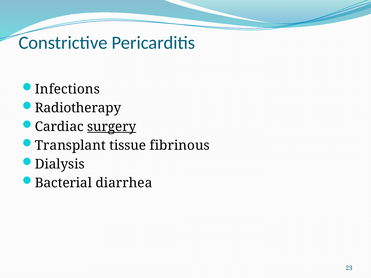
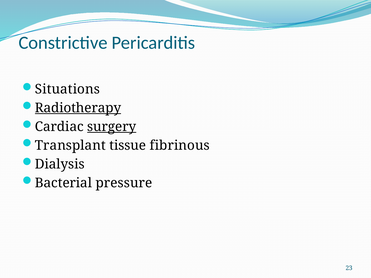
Infections: Infections -> Situations (67, 89)
Radiotherapy underline: none -> present (78, 108)
diarrhea: diarrhea -> pressure (124, 183)
